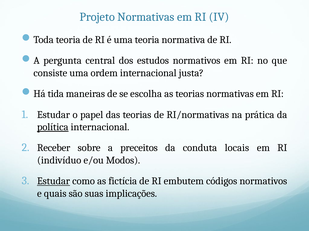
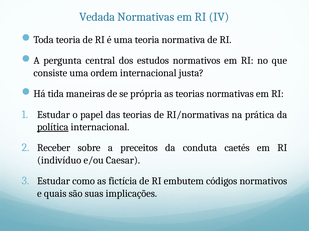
Projeto: Projeto -> Vedada (97, 17)
escolha: escolha -> própria (146, 94)
locais: locais -> caetés (237, 148)
Modos: Modos -> Caesar (123, 161)
Estudar underline: present -> none (54, 182)
